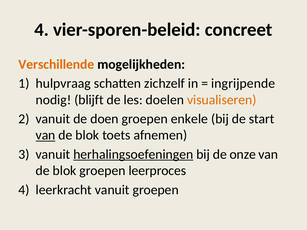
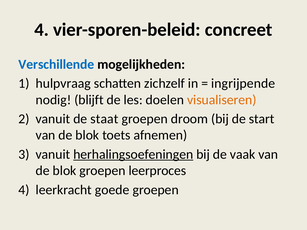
Verschillende colour: orange -> blue (56, 64)
doen: doen -> staat (104, 119)
enkele: enkele -> droom (189, 119)
van underline: present -> none (46, 135)
onze: onze -> vaak (243, 154)
leerkracht vanuit: vanuit -> goede (112, 190)
